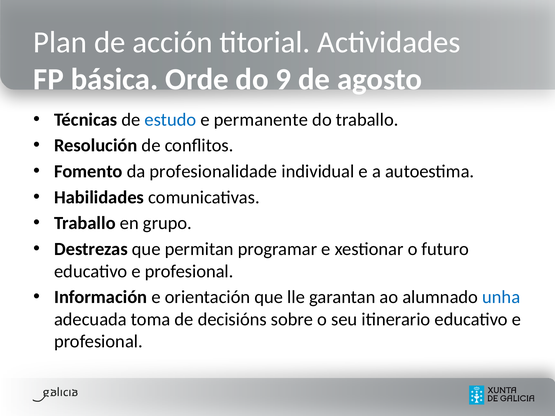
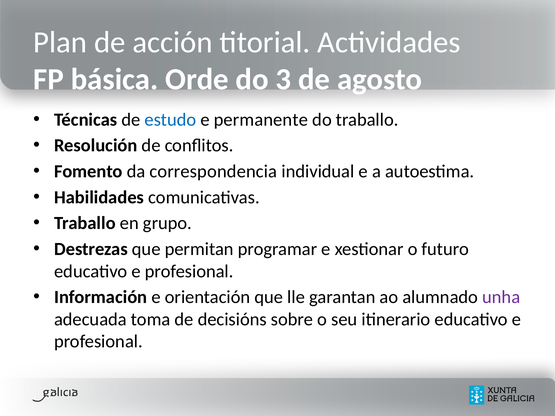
9: 9 -> 3 (283, 79)
profesionalidade: profesionalidade -> correspondencia (213, 172)
unha colour: blue -> purple (501, 297)
